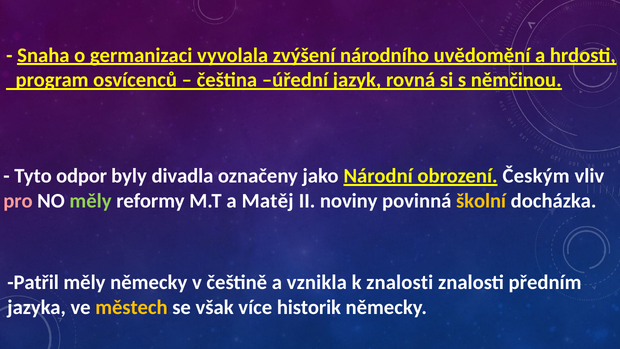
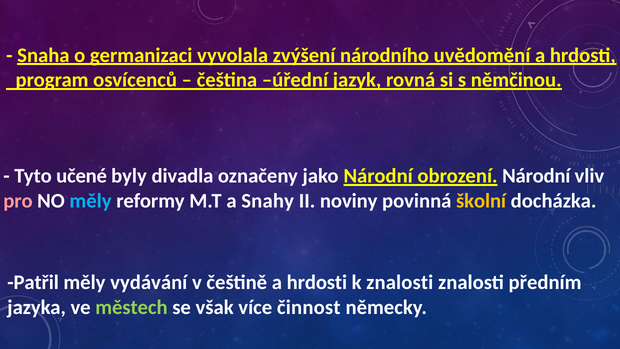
odpor: odpor -> učené (82, 176)
Českým: Českým -> Národní (536, 176)
měly colour: light green -> light blue (91, 201)
Matěj: Matěj -> Snahy (268, 201)
měly německy: německy -> vydávání (149, 282)
češtině a vznikla: vznikla -> hrdosti (317, 282)
městech colour: yellow -> light green (131, 307)
historik: historik -> činnost (309, 307)
